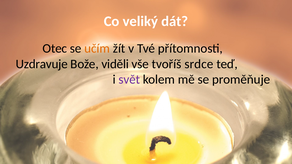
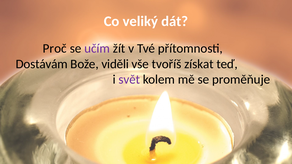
Otec: Otec -> Proč (55, 48)
učím colour: orange -> purple (97, 48)
Uzdravuje: Uzdravuje -> Dostávám (42, 64)
srdce: srdce -> získat (199, 64)
